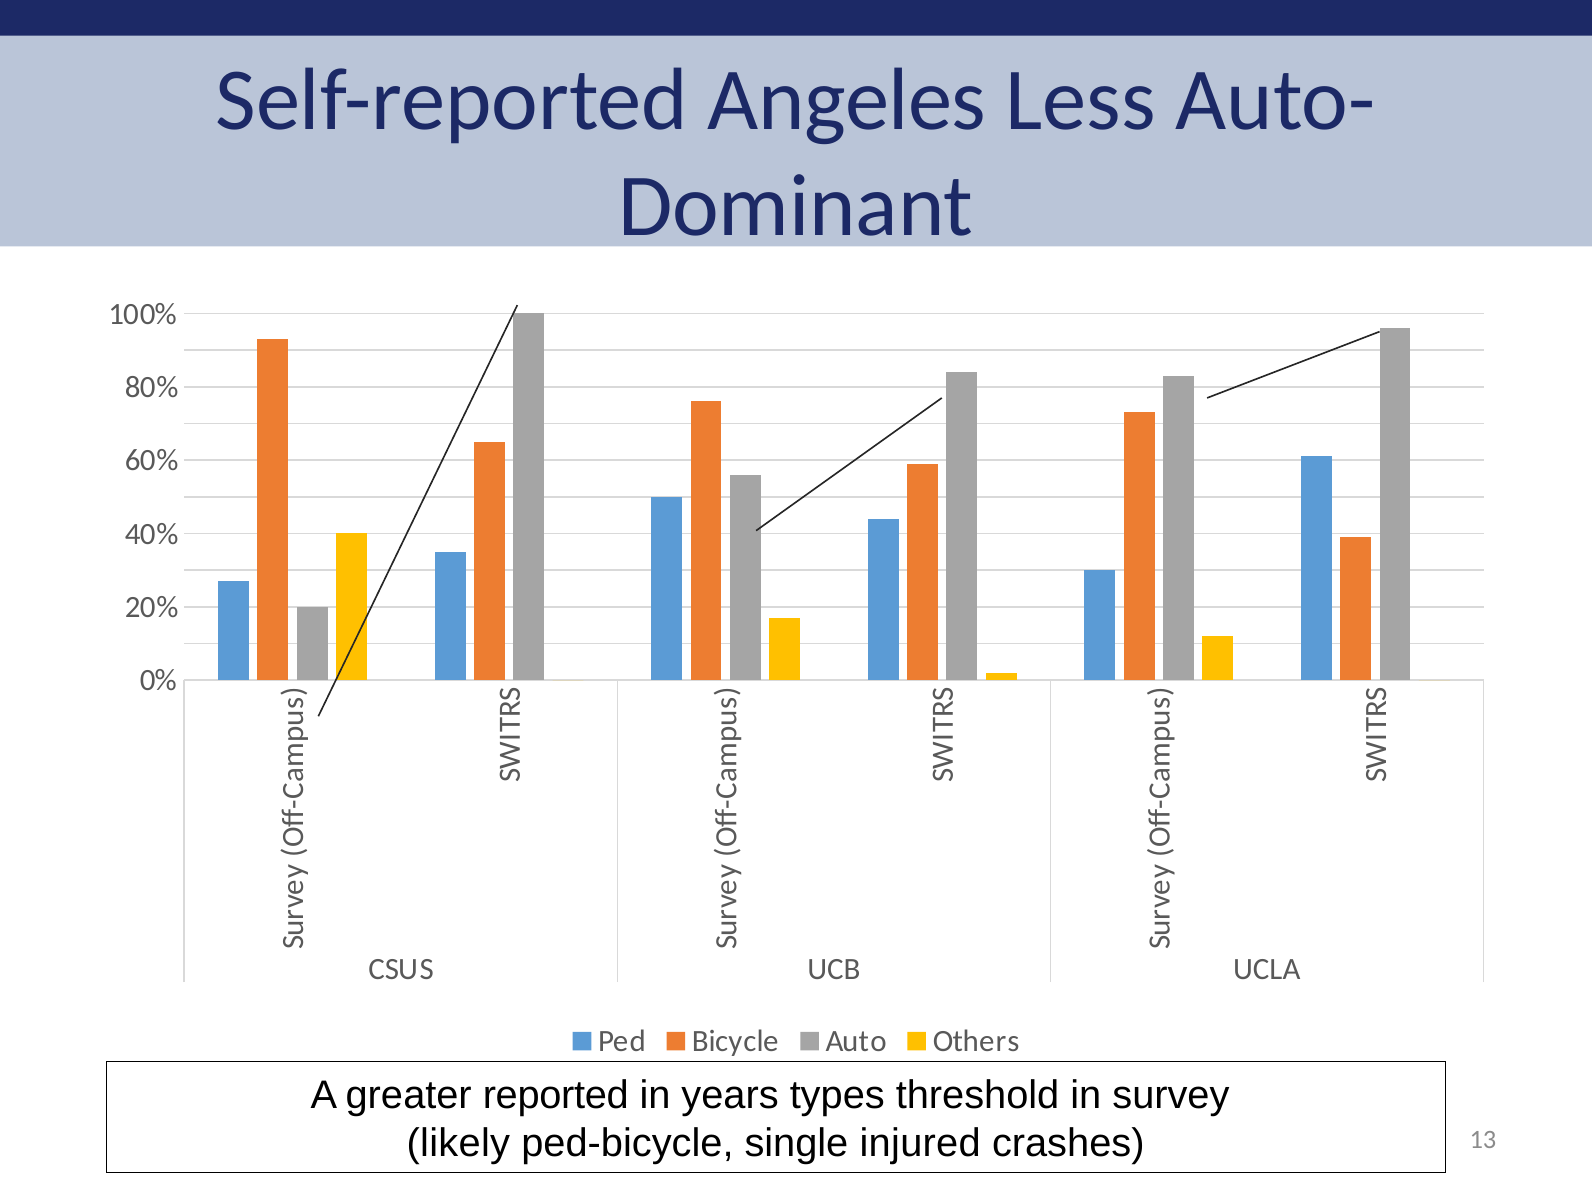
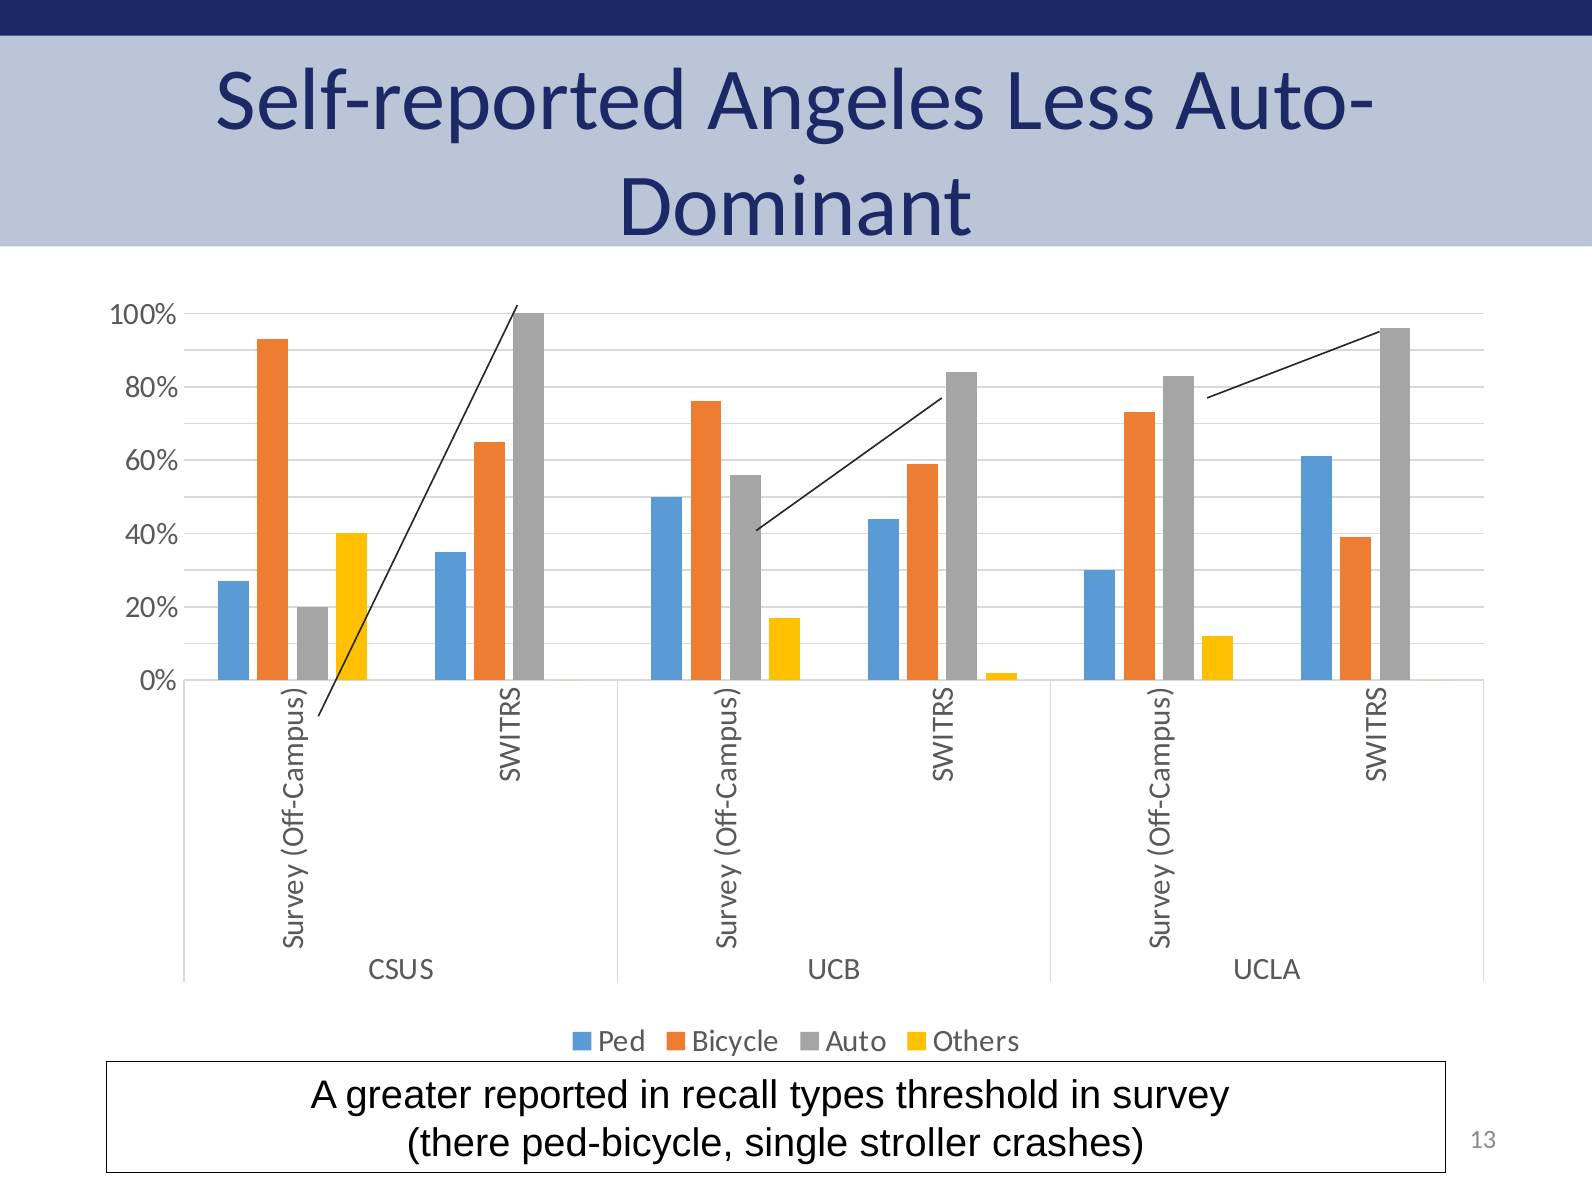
years: years -> recall (730, 1096)
likely: likely -> there (459, 1144)
injured: injured -> stroller (920, 1144)
